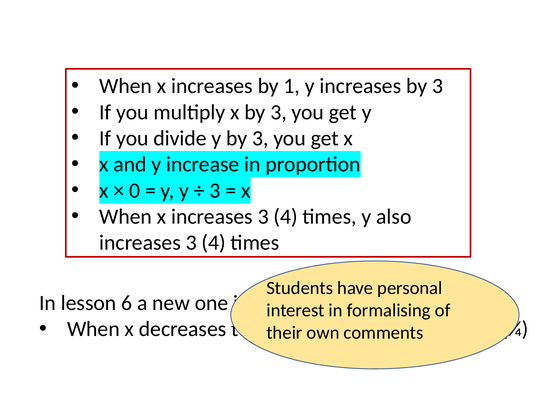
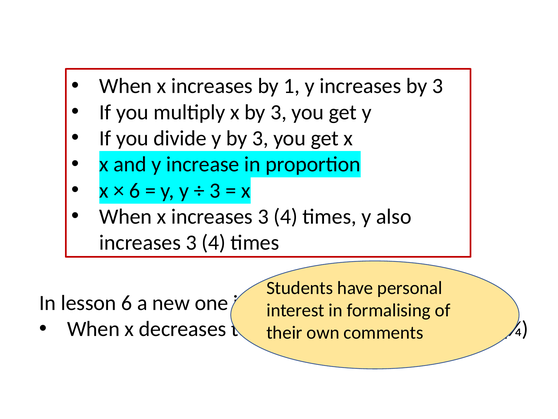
0: 0 -> 6 (135, 190)
